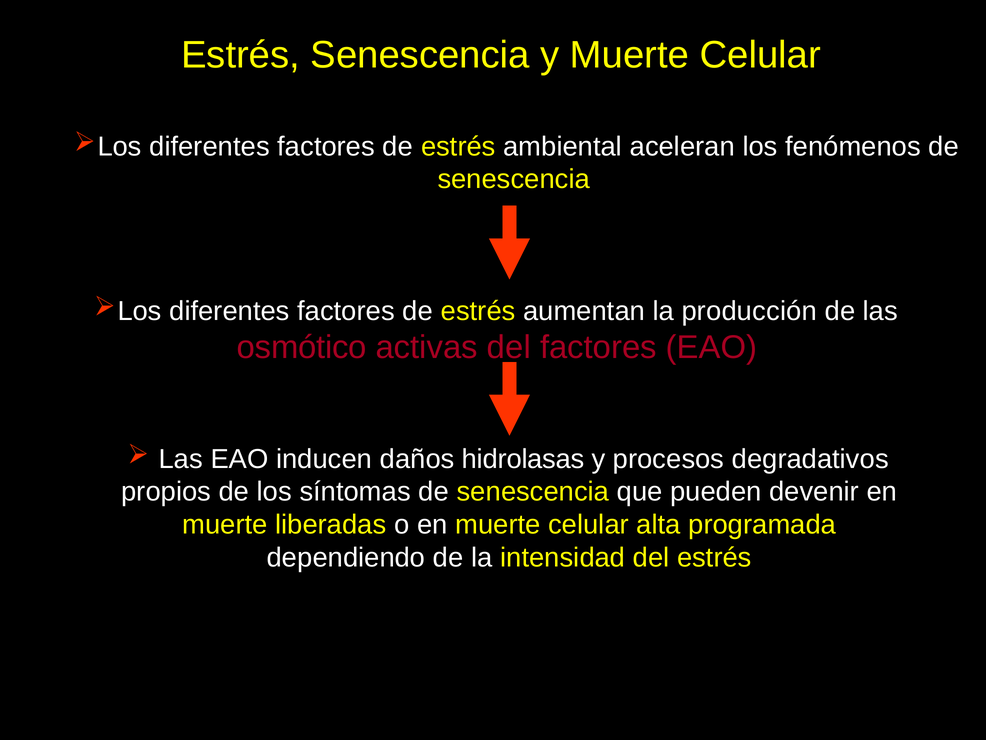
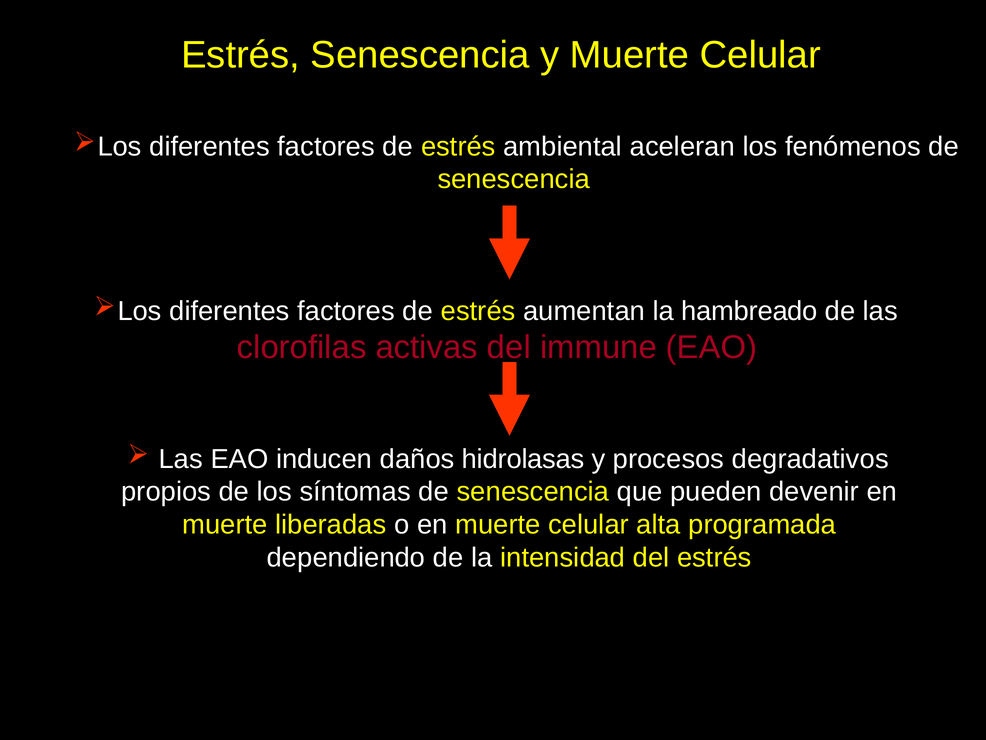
producción: producción -> hambreado (749, 311)
osmótico: osmótico -> clorofilas (302, 347)
factores: factores -> immune (598, 347)
